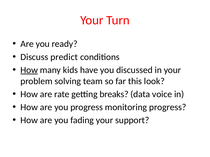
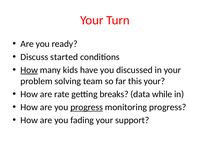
predict: predict -> started (64, 57)
this look: look -> your (154, 81)
voice: voice -> while (162, 94)
progress underline: none -> present (87, 108)
